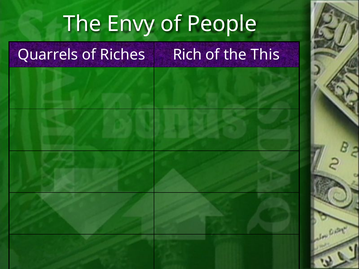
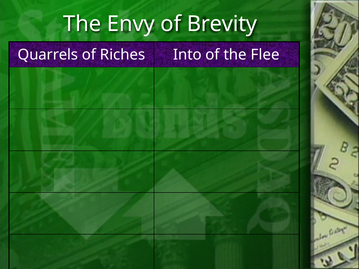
People: People -> Brevity (222, 24)
Rich: Rich -> Into (187, 55)
This: This -> Flee (265, 55)
